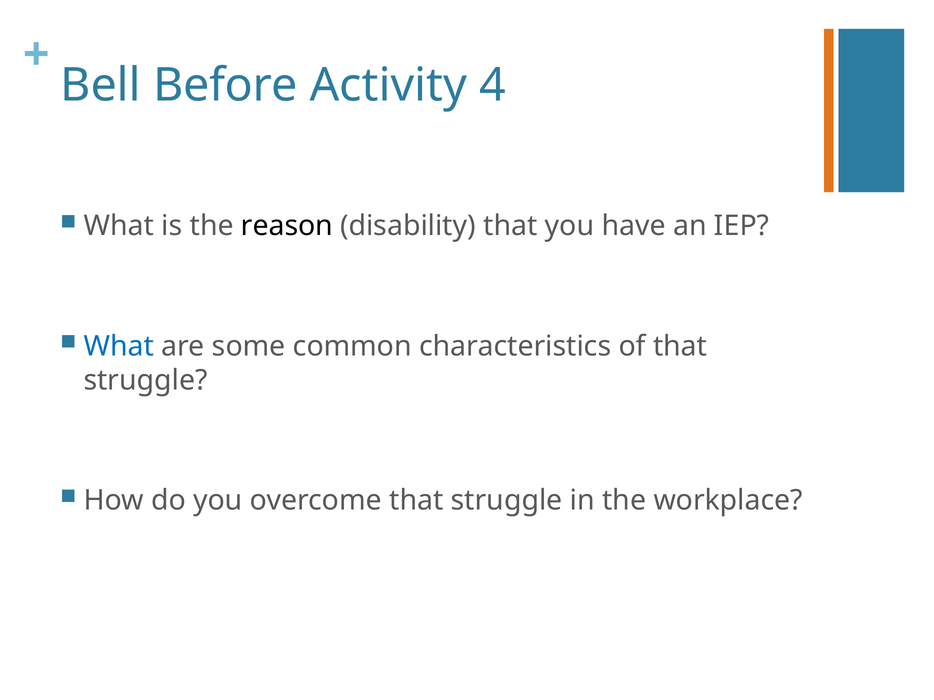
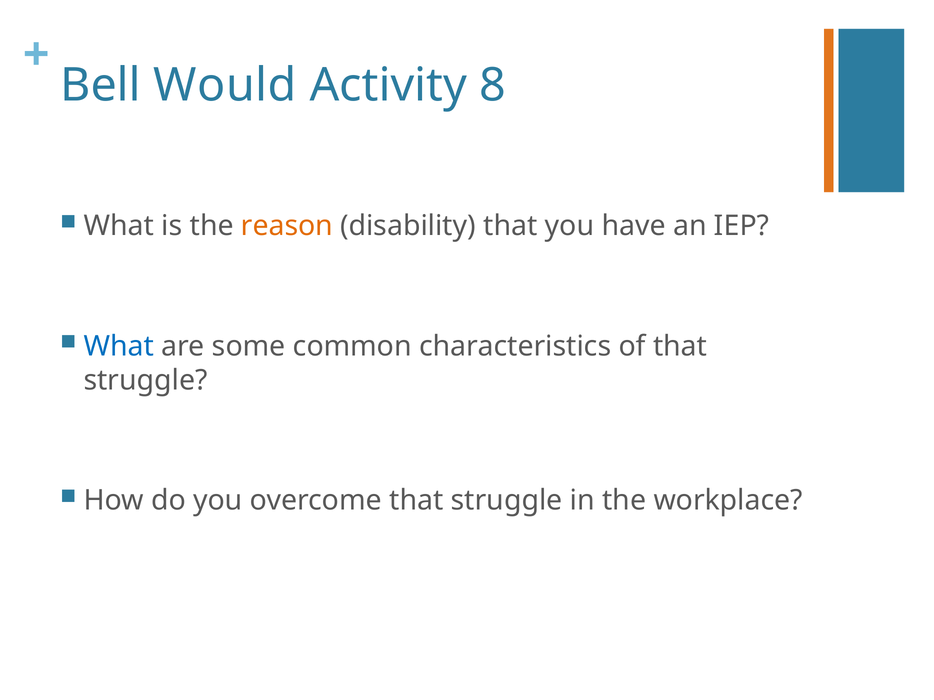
Before: Before -> Would (225, 85)
4: 4 -> 8 (492, 85)
reason colour: black -> orange (287, 226)
